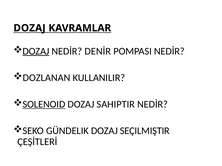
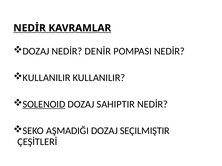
DOZAJ: DOZAJ -> NEDİR (30, 28)
DOZAJ underline: present -> none (36, 51)
DOZLANAN: DOZLANAN -> KULLANILIR (47, 78)
GÜNDELIK: GÜNDELIK -> AŞMADIĞI (67, 131)
